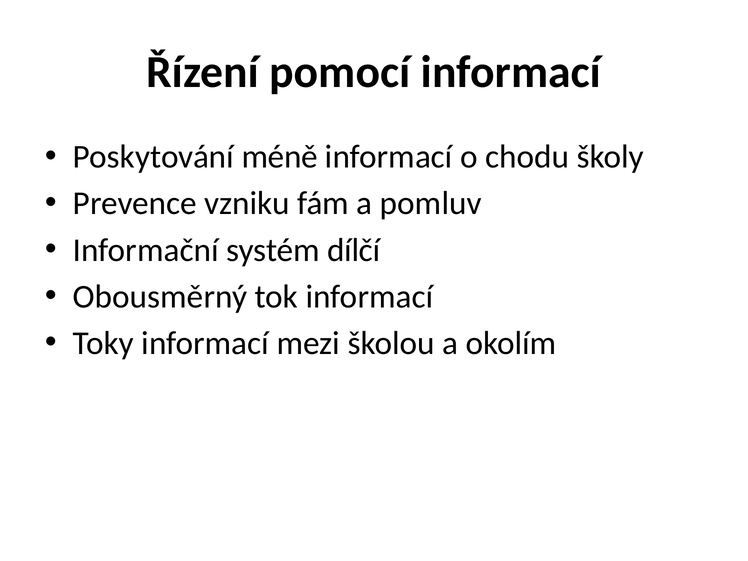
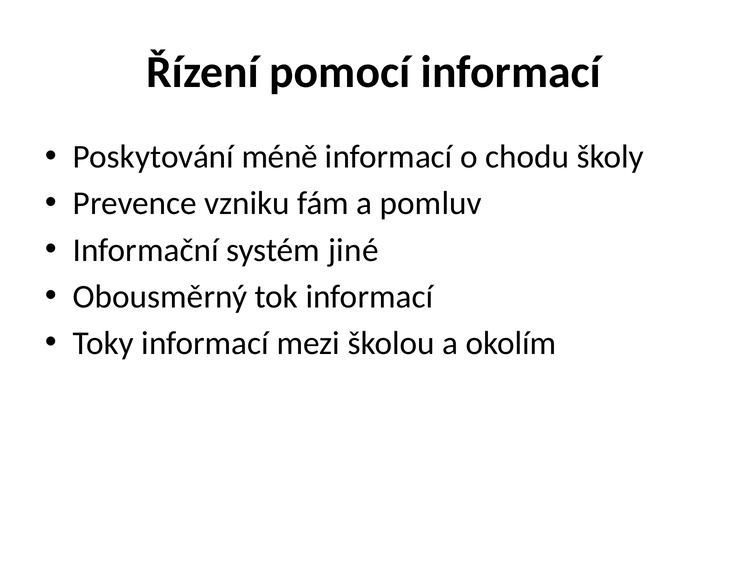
dílčí: dílčí -> jiné (353, 250)
